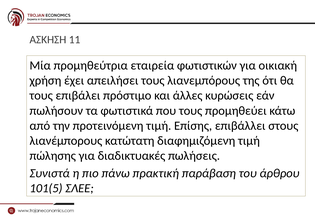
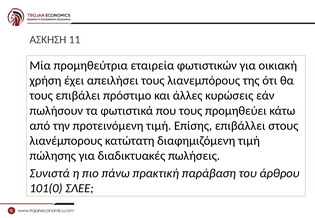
101(5: 101(5 -> 101(0 (46, 188)
